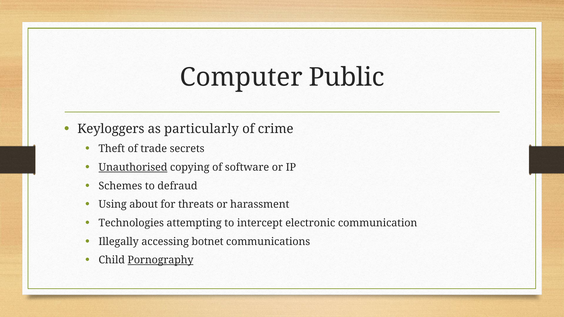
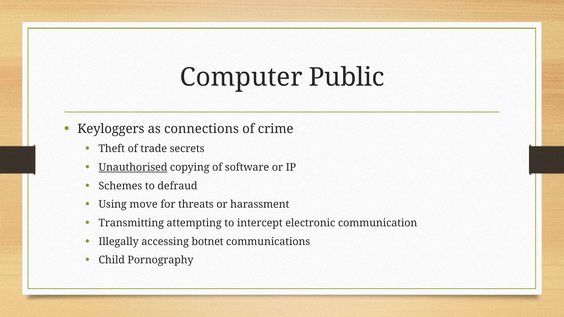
particularly: particularly -> connections (201, 129)
about: about -> move (144, 205)
Technologies: Technologies -> Transmitting (131, 223)
Pornography underline: present -> none (160, 260)
